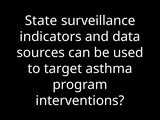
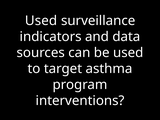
State: State -> Used (41, 21)
